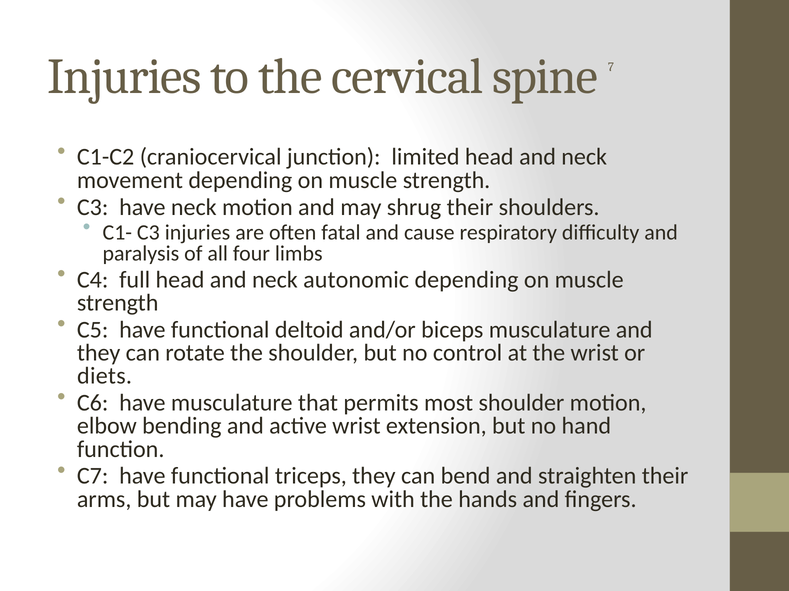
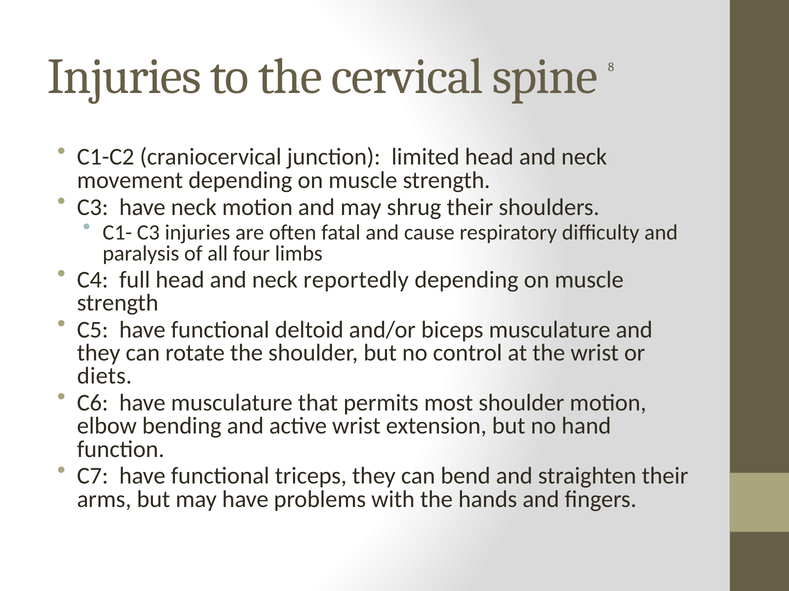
7: 7 -> 8 (611, 67)
autonomic: autonomic -> reportedly (356, 280)
